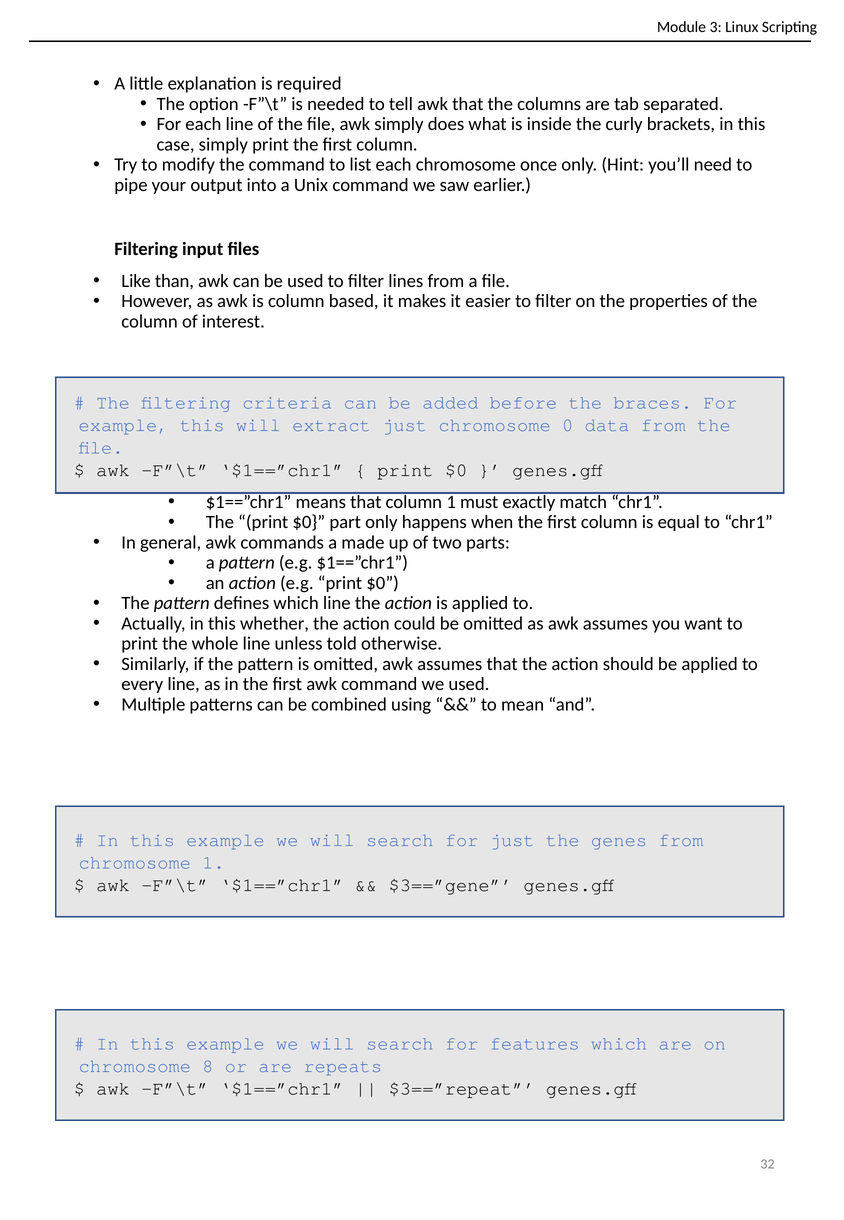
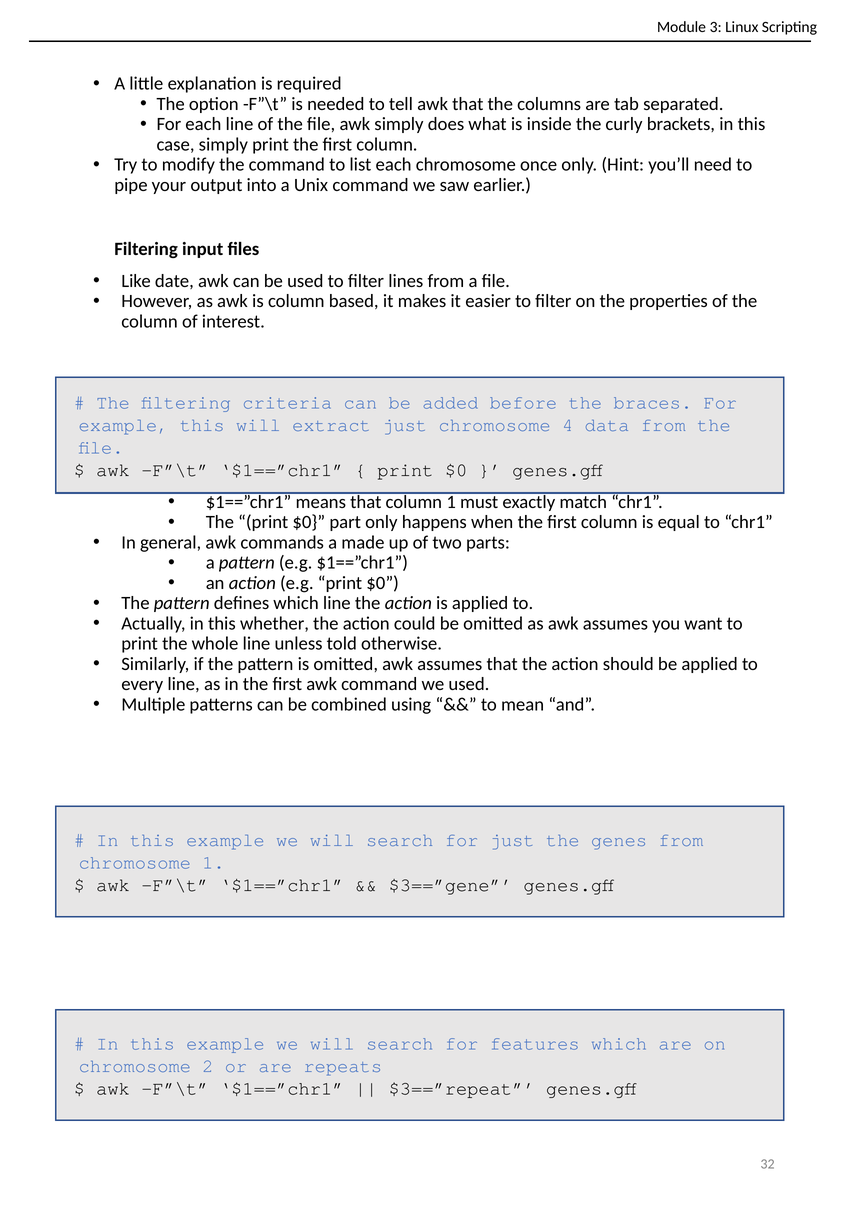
than: than -> date (174, 281)
0: 0 -> 4 (568, 425)
8: 8 -> 2 (208, 1065)
